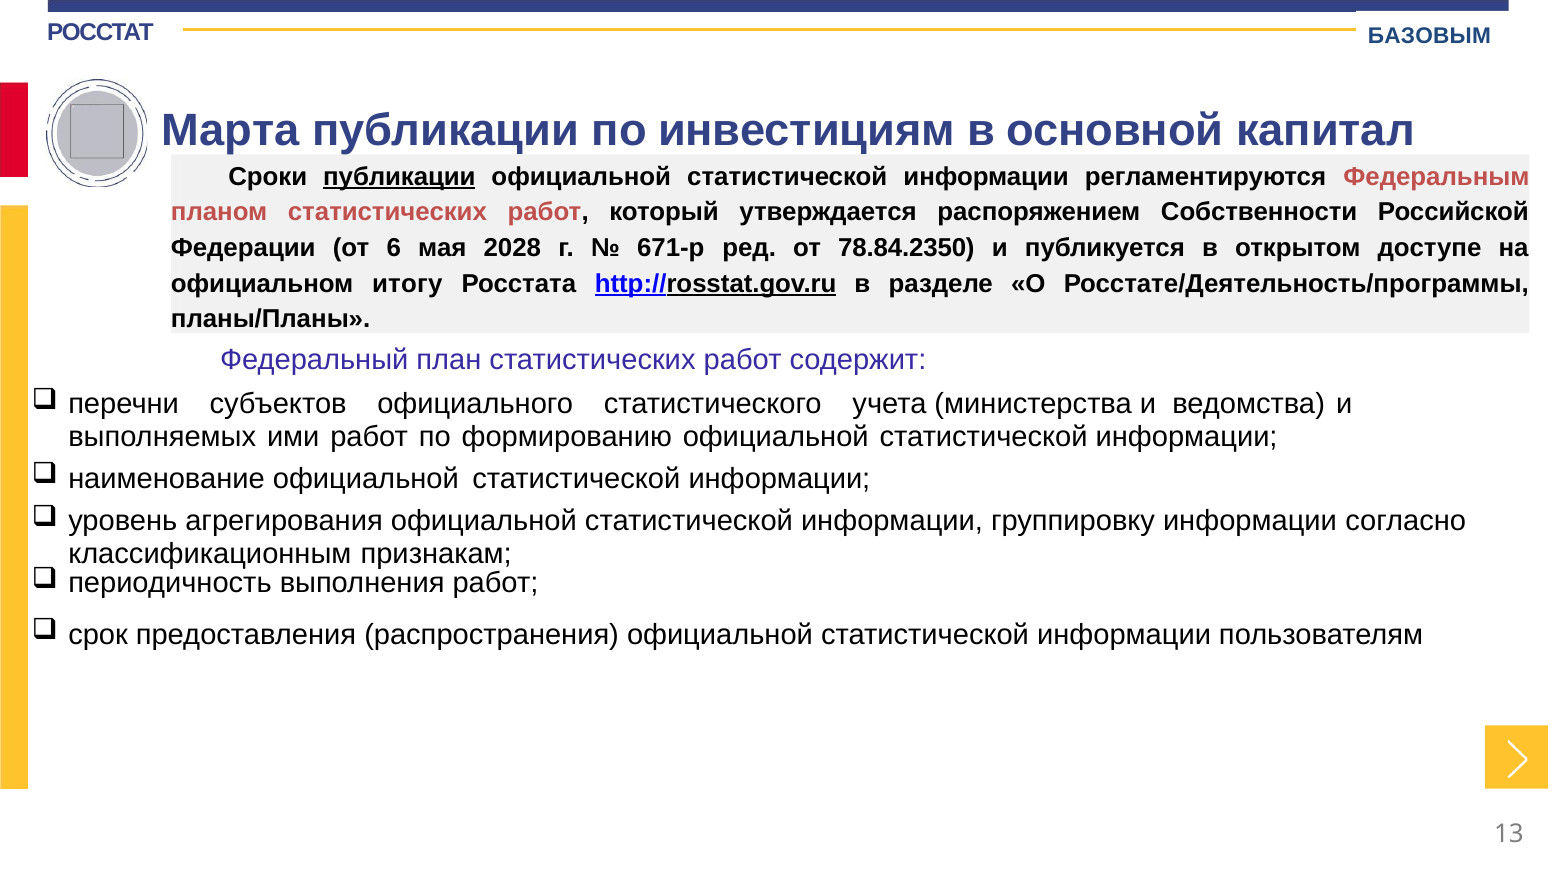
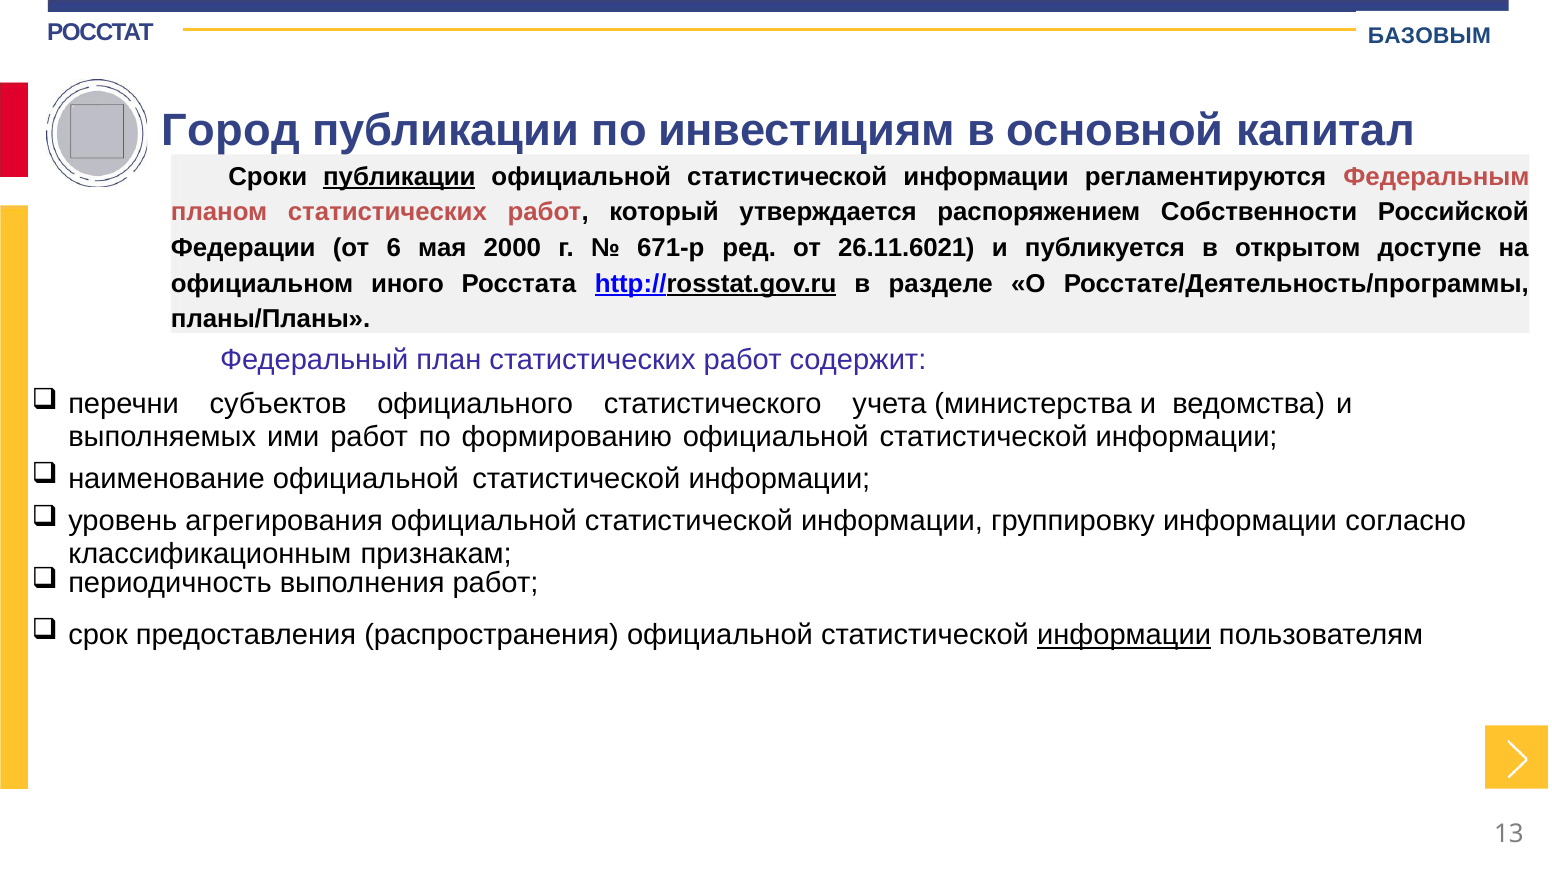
Марта: Марта -> Город (231, 131)
2028: 2028 -> 2000 (512, 248)
78.84.2350: 78.84.2350 -> 26.11.6021 (906, 248)
итогу: итогу -> иного (408, 284)
информации underline: none -> present (1124, 635)
